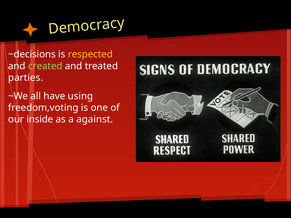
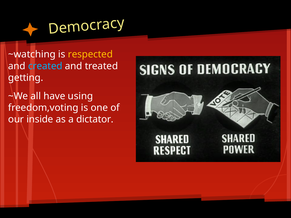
~decisions: ~decisions -> ~watching (32, 54)
created colour: light green -> light blue (45, 66)
parties: parties -> getting (26, 78)
against: against -> dictator (95, 119)
